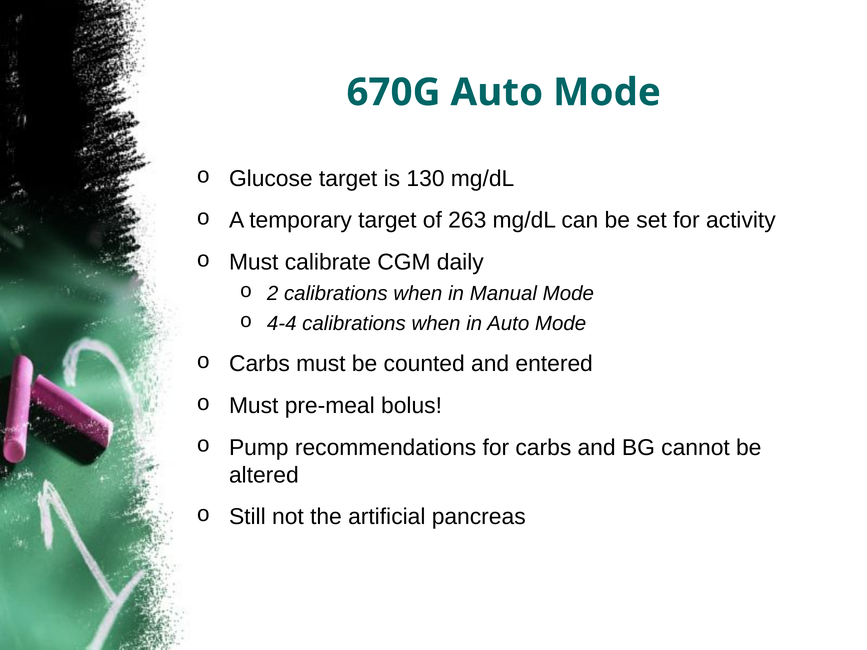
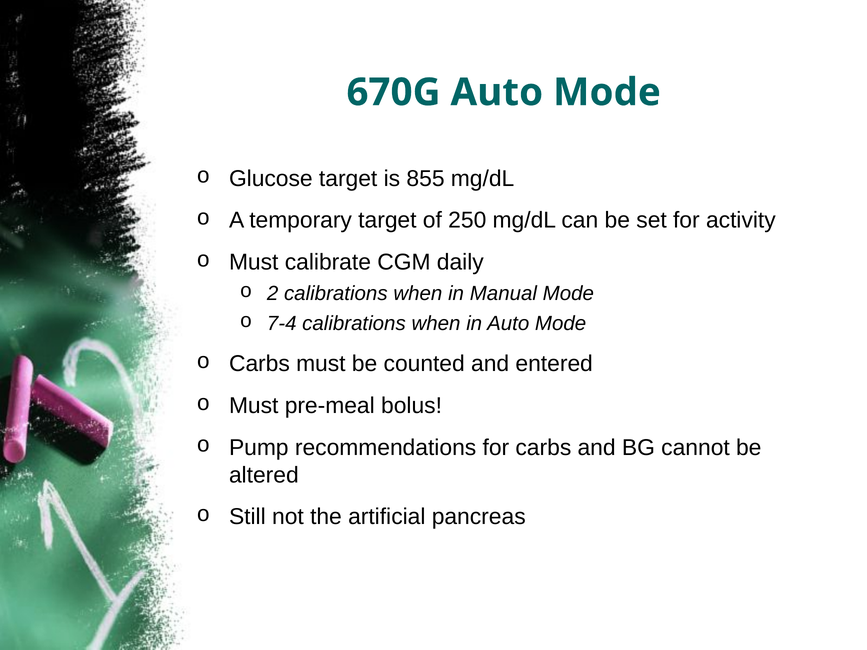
130: 130 -> 855 (426, 179)
263: 263 -> 250 (467, 221)
4-4: 4-4 -> 7-4 (282, 323)
